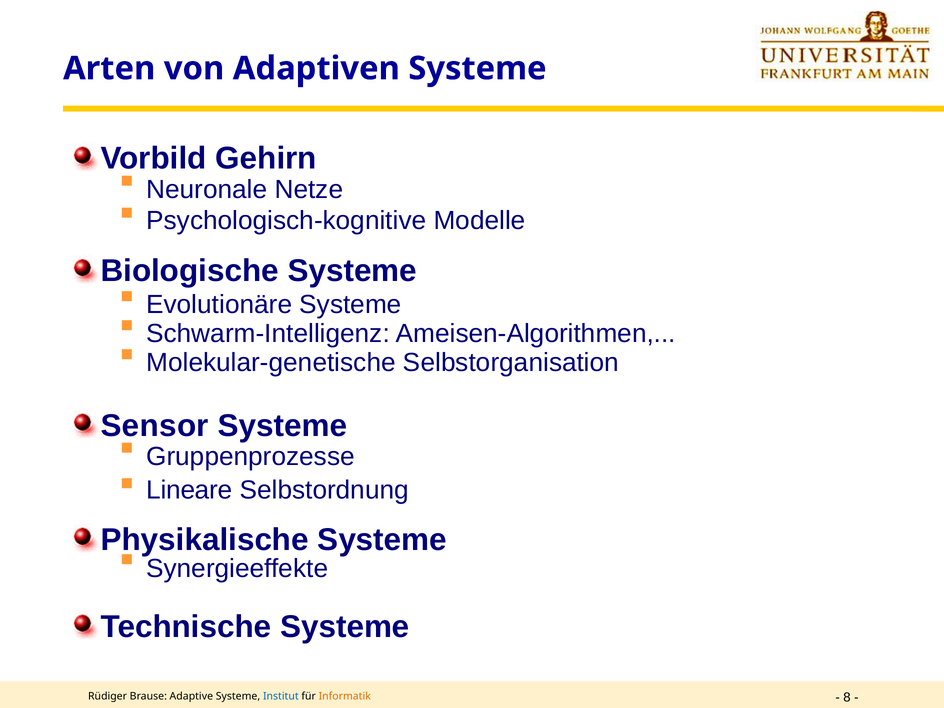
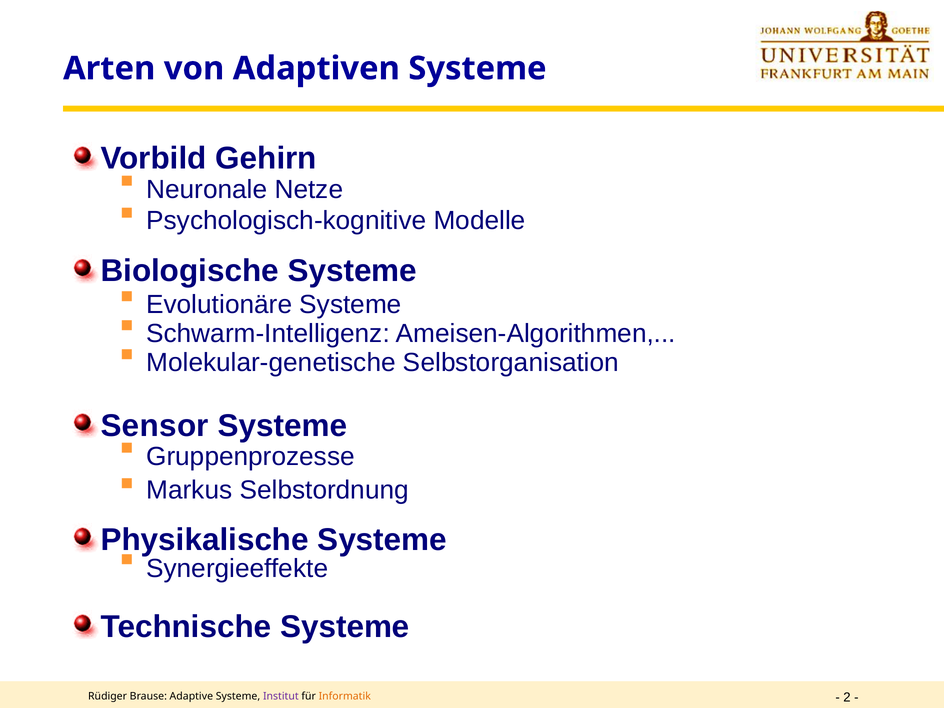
Lineare: Lineare -> Markus (189, 490)
Institut colour: blue -> purple (281, 696)
8: 8 -> 2 (847, 697)
